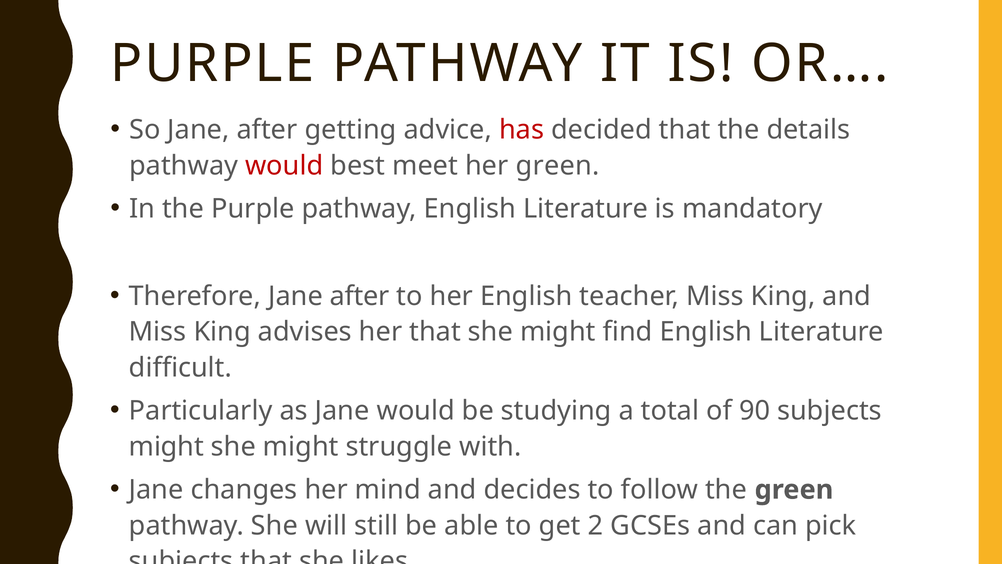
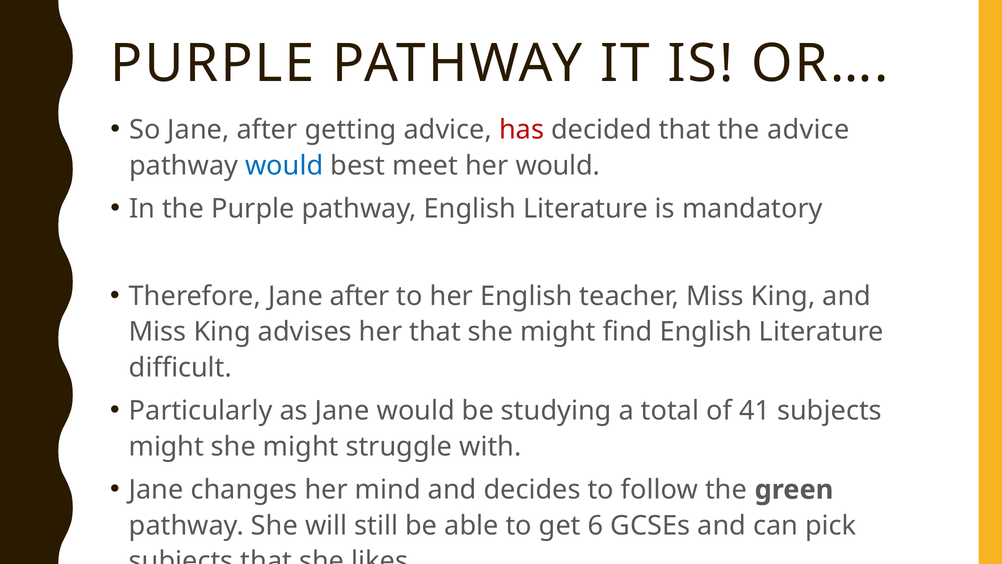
the details: details -> advice (808, 130)
would colour: red -> blue (284, 165)
her green: green -> would (558, 165)
90: 90 -> 41 (755, 411)
2: 2 -> 6 (596, 525)
